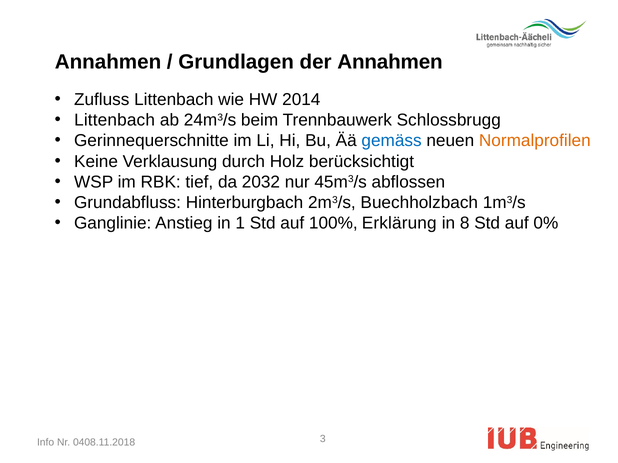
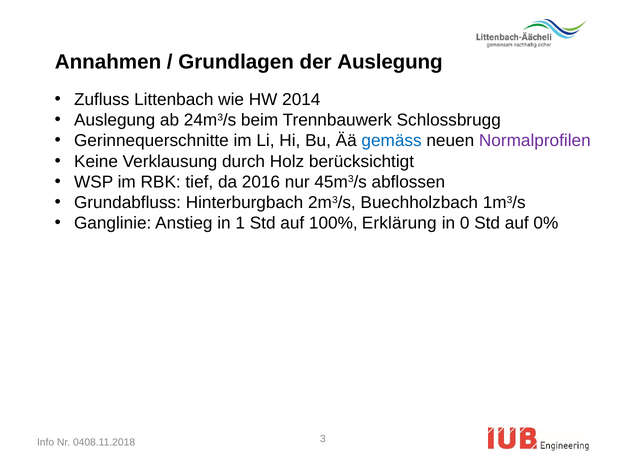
der Annahmen: Annahmen -> Auslegung (390, 62)
Littenbach: Littenbach -> Auslegung (115, 120)
Normalprofilen colour: orange -> purple (535, 141)
2032: 2032 -> 2016 (261, 182)
8: 8 -> 0 (465, 223)
